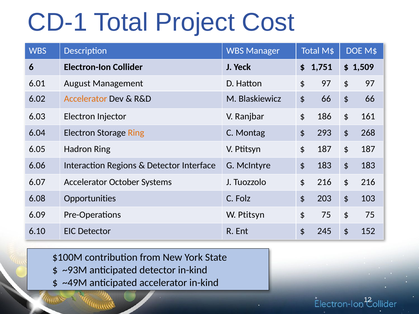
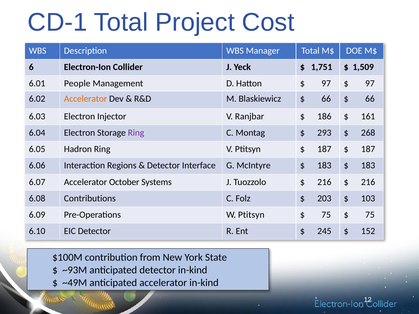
August: August -> People (77, 83)
Ring colour: orange -> purple (136, 133)
Opportunities: Opportunities -> Contributions (90, 198)
